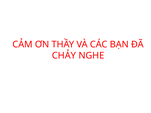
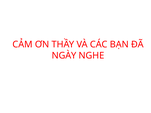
CHẢY: CHẢY -> NGÀY (64, 56)
